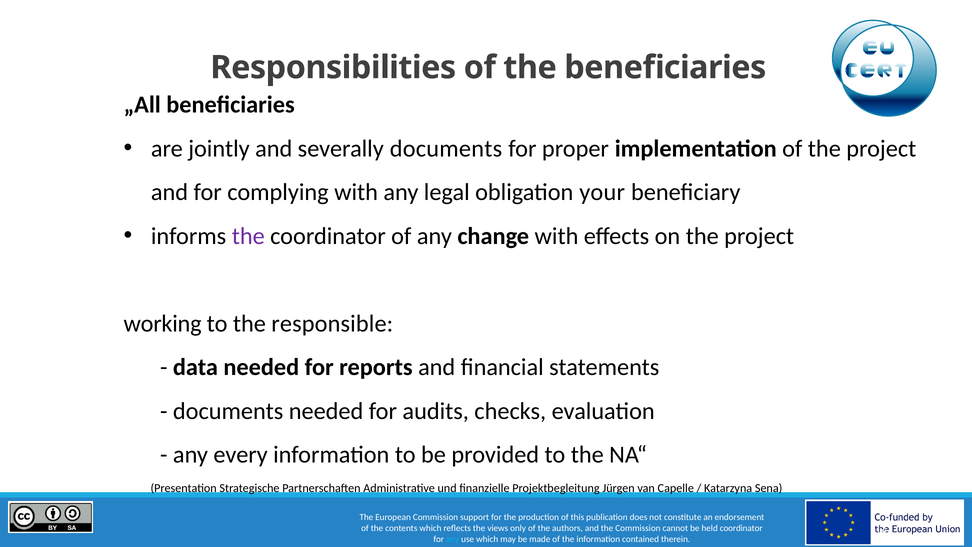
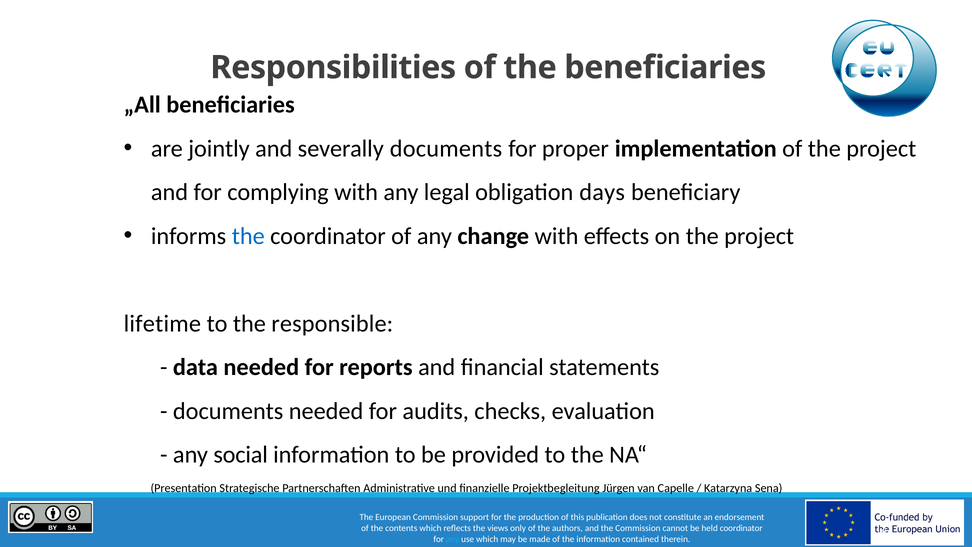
your: your -> days (602, 192)
the colour: purple -> blue (248, 236)
working: working -> lifetime (162, 324)
every: every -> social (241, 455)
